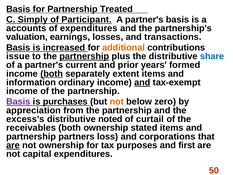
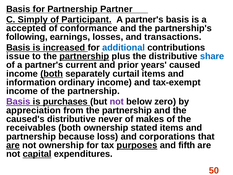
Treated: Treated -> Partner (116, 9)
accounts: accounts -> accepted (26, 28)
of expenditures: expenditures -> conformance (89, 28)
valuation: valuation -> following (27, 37)
additional colour: orange -> blue (124, 47)
formed: formed -> caused (185, 65)
extent: extent -> curtail (126, 74)
and underline: present -> none (142, 82)
not colour: orange -> purple (117, 102)
excess's: excess's -> caused's (25, 119)
noted: noted -> never (110, 119)
curtail: curtail -> makes (150, 119)
partners: partners -> because (77, 136)
purposes underline: none -> present (137, 145)
first: first -> fifth (187, 145)
capital underline: none -> present (37, 154)
